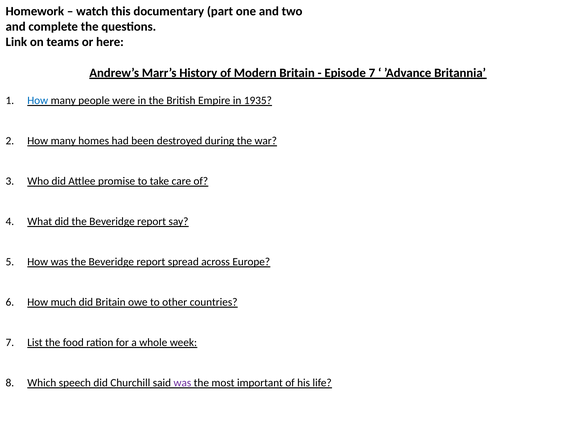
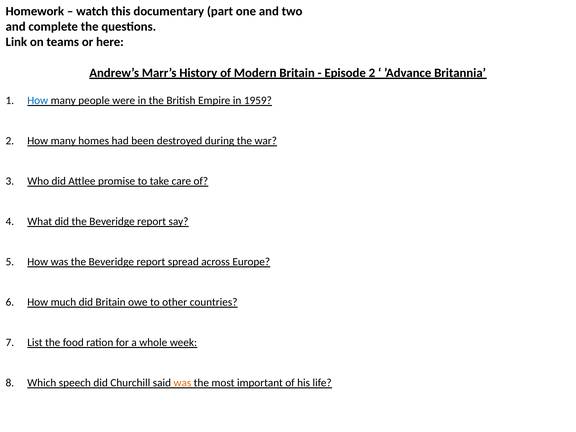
Episode 7: 7 -> 2 (372, 73)
1935: 1935 -> 1959 (258, 101)
was colour: purple -> orange (182, 383)
